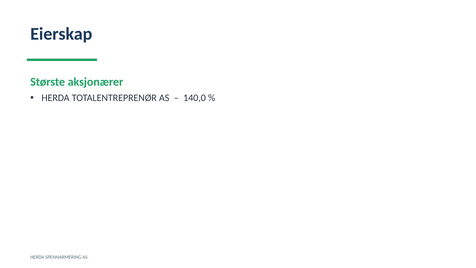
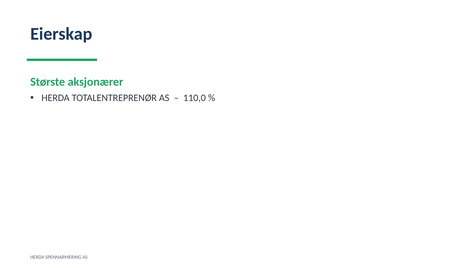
140,0: 140,0 -> 110,0 (195, 98)
